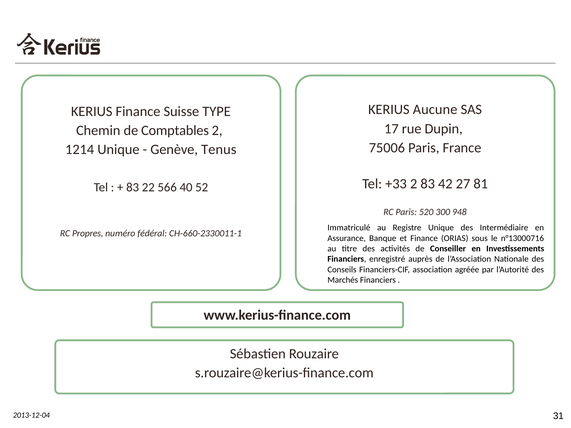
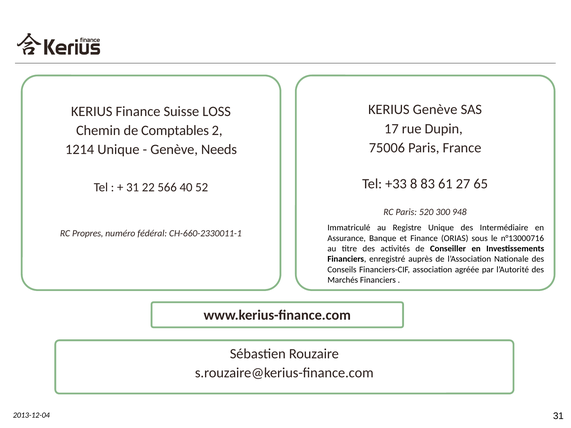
KERIUS Aucune: Aucune -> Genève (435, 110)
TYPE: TYPE -> LOSS (217, 112)
Tenus: Tenus -> Needs (219, 150)
+33 2: 2 -> 8 (414, 184)
42: 42 -> 61 (445, 184)
81: 81 -> 65 (481, 184)
83: 83 -> 31 (133, 187)
